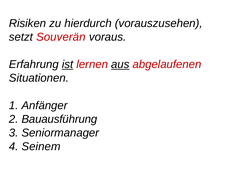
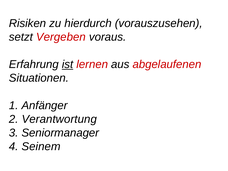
Souverän: Souverän -> Vergeben (61, 37)
aus underline: present -> none (120, 64)
Bauausführung: Bauausführung -> Verantwortung (59, 119)
